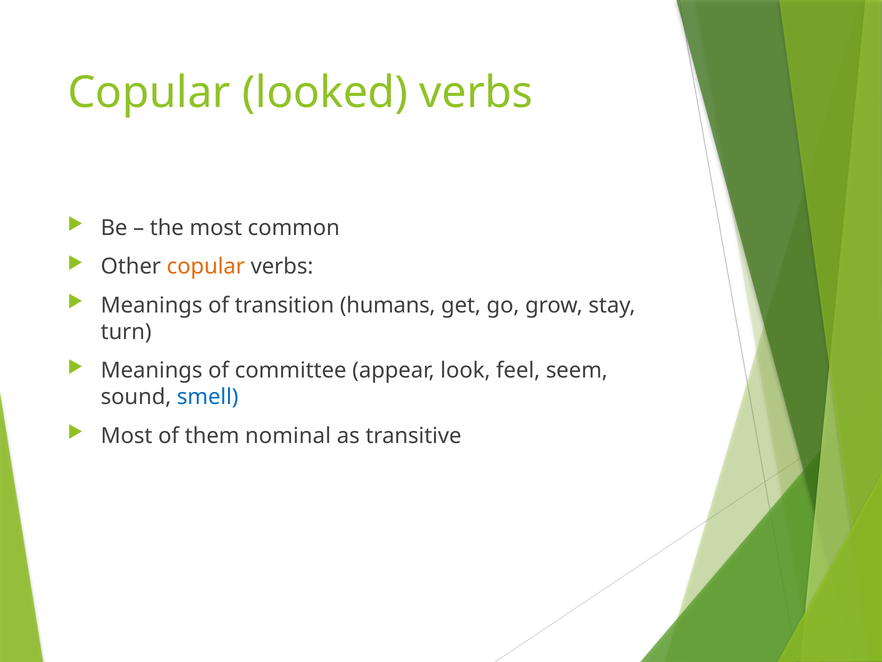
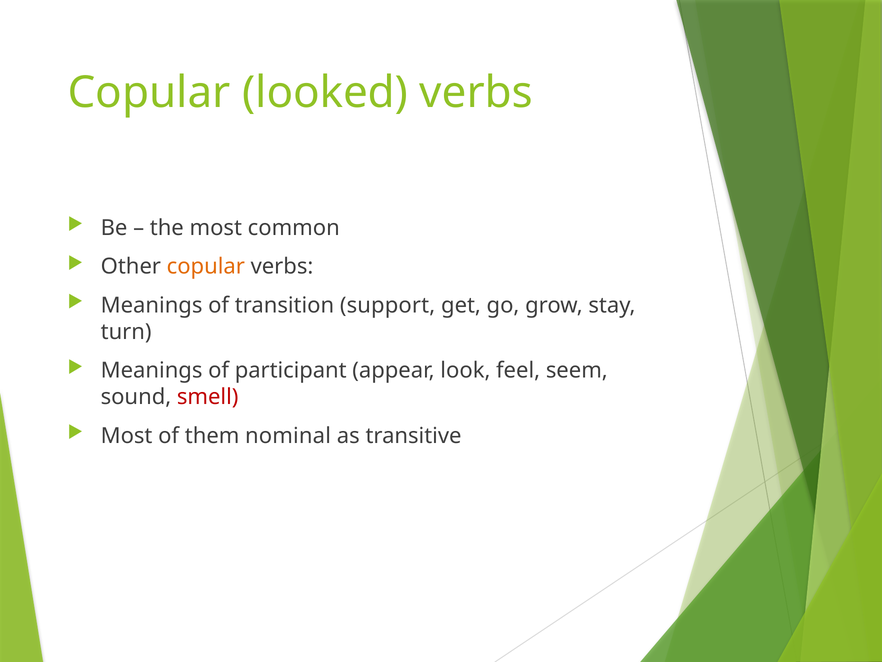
humans: humans -> support (388, 305)
committee: committee -> participant (291, 370)
smell colour: blue -> red (208, 397)
